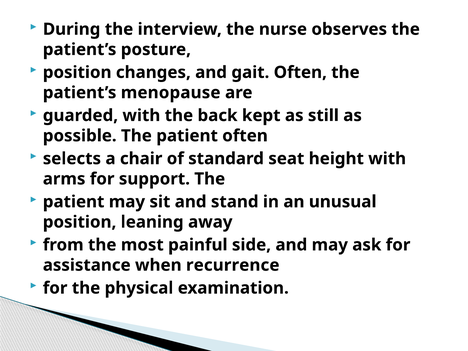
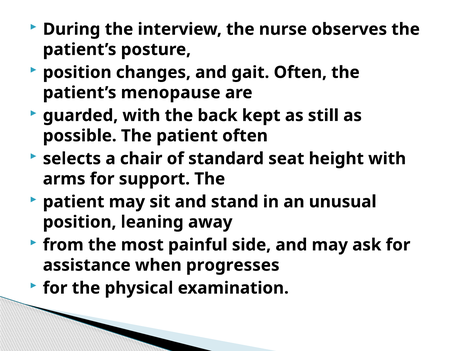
recurrence: recurrence -> progresses (233, 265)
